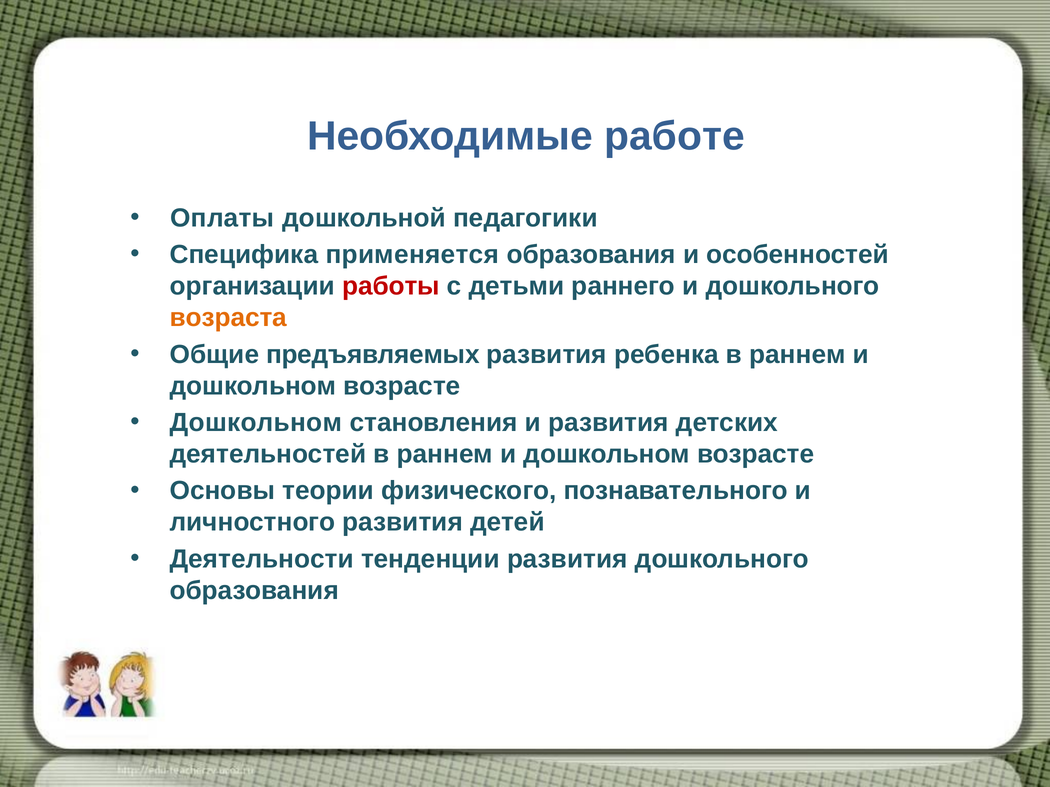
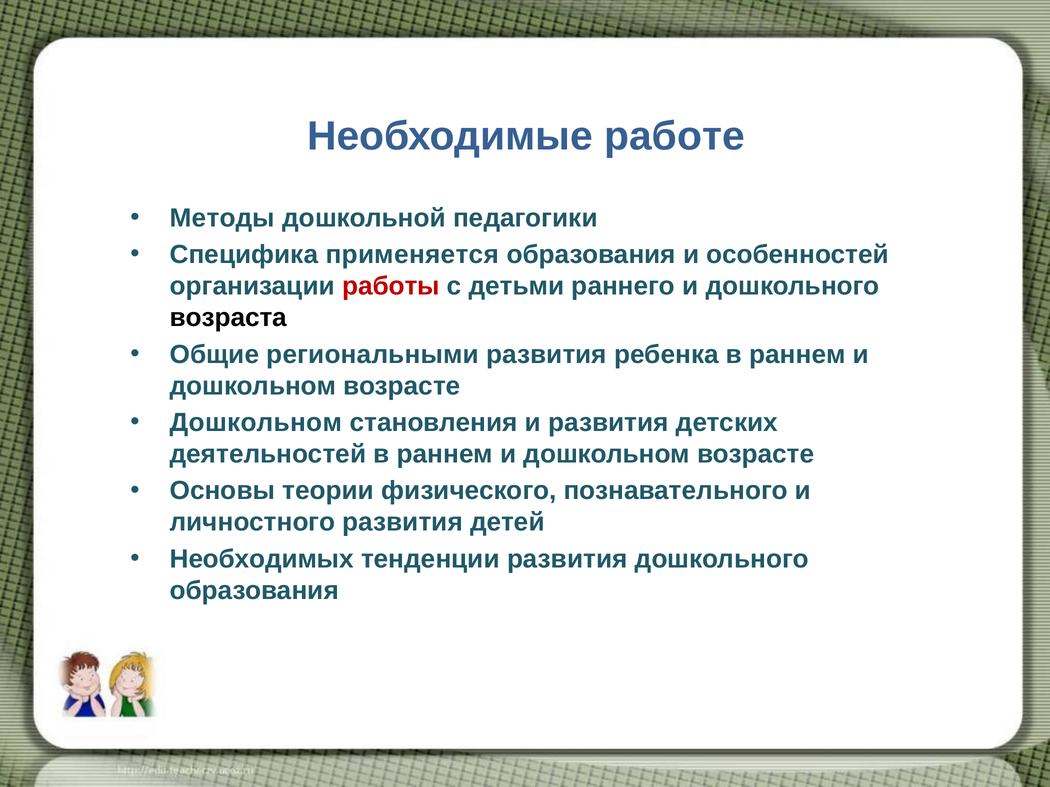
Оплаты: Оплаты -> Методы (222, 218)
возраста colour: orange -> black (228, 318)
предъявляемых: предъявляемых -> региональными (373, 355)
Деятельности: Деятельности -> Необходимых (262, 559)
